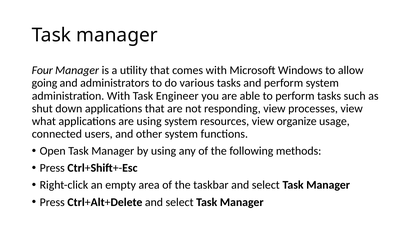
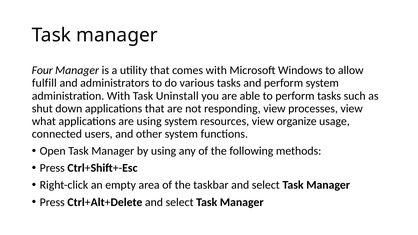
going: going -> fulfill (44, 83)
Engineer: Engineer -> Uninstall (177, 96)
